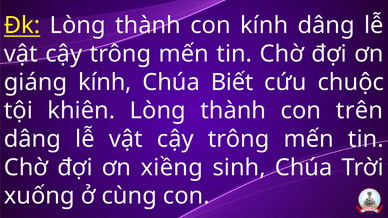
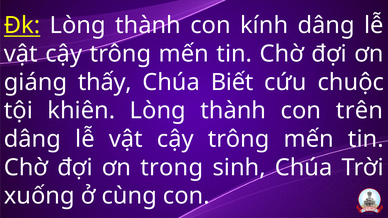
giáng kính: kính -> thấy (105, 82)
xiềng: xiềng -> trong (172, 168)
